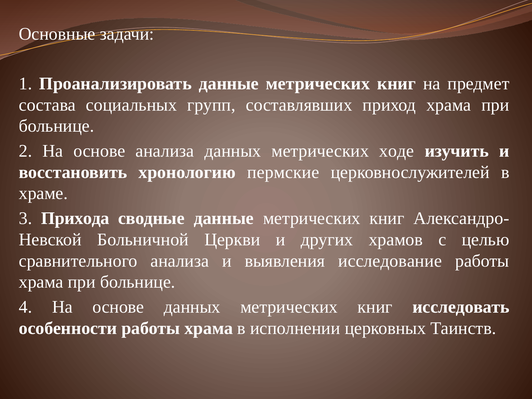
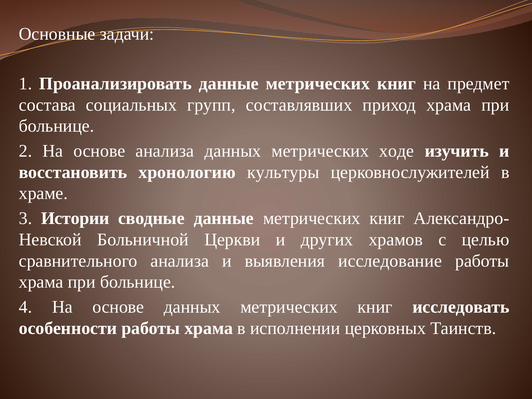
пермские: пермские -> культуры (283, 172)
Прихода: Прихода -> Истории (75, 218)
